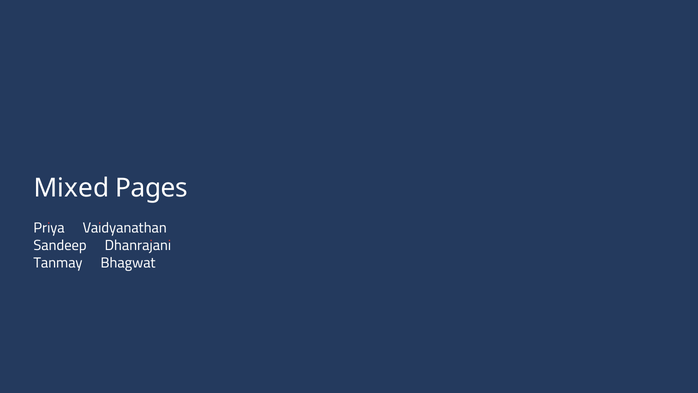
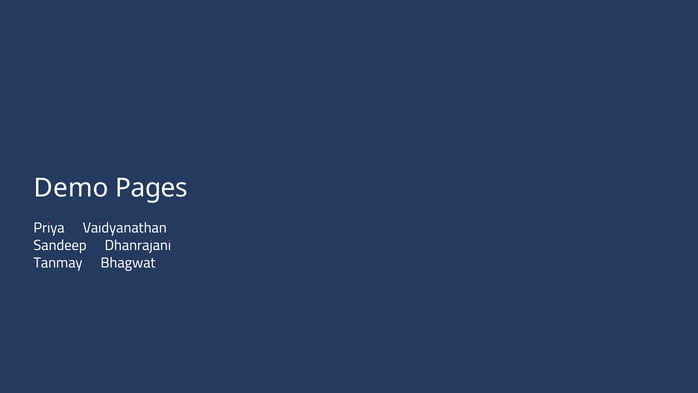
Mixed: Mixed -> Demo (71, 188)
